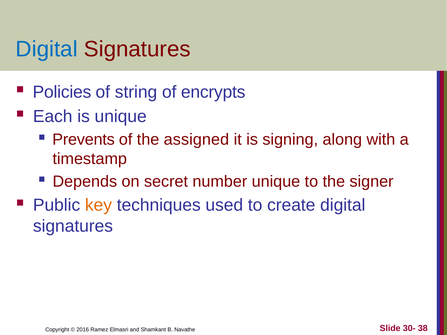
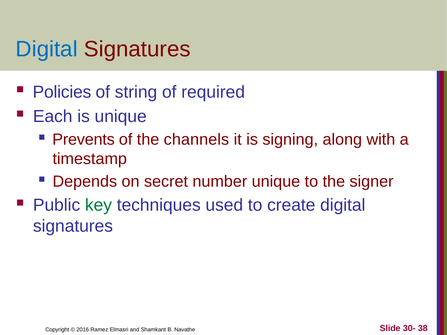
encrypts: encrypts -> required (213, 92)
assigned: assigned -> channels (196, 140)
key colour: orange -> green (98, 205)
